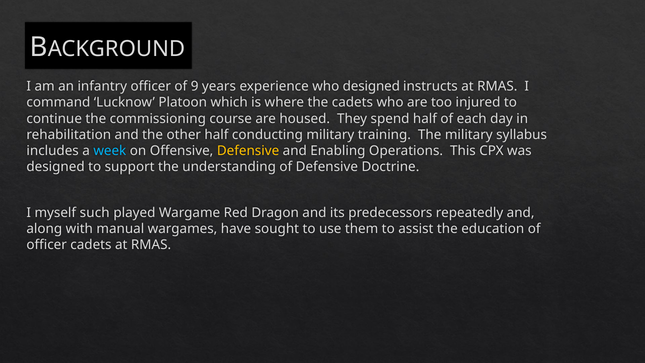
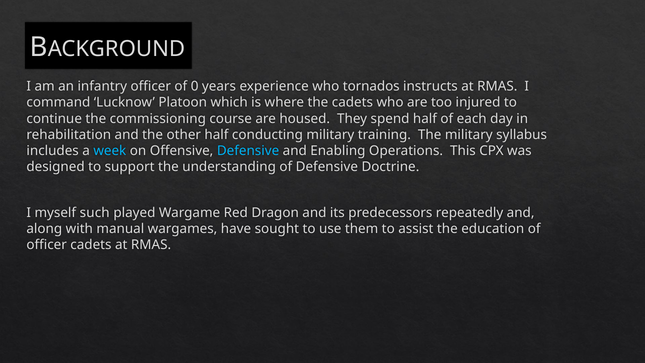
9: 9 -> 0 (195, 86)
who designed: designed -> tornados (371, 86)
Defensive colour: yellow -> light blue (248, 151)
